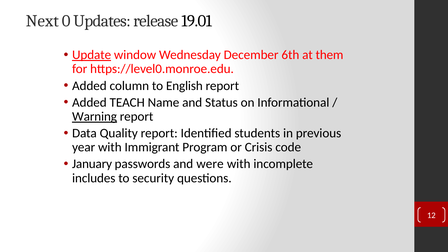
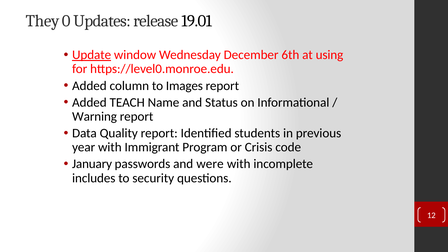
Next: Next -> They (42, 21)
them: them -> using (329, 55)
English: English -> Images (184, 86)
Warning underline: present -> none (95, 117)
